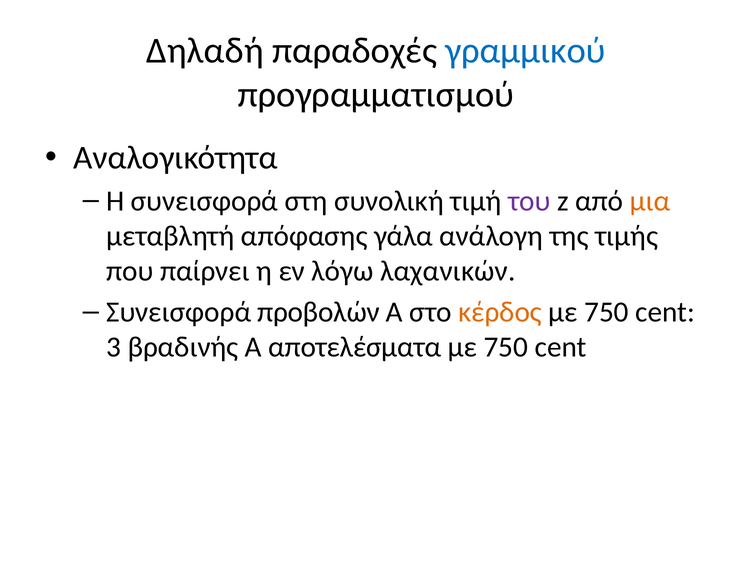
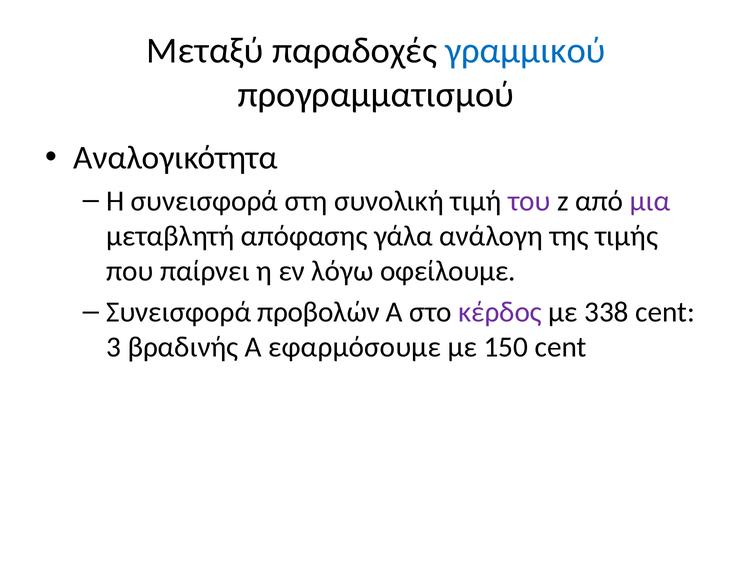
Δηλαδή: Δηλαδή -> Μεταξύ (205, 51)
μια colour: orange -> purple (650, 201)
λαχανικών: λαχανικών -> οφείλουμε (448, 271)
κέρδος colour: orange -> purple (500, 312)
750: 750 -> 338 (607, 312)
αποτελέσματα: αποτελέσματα -> εφαρμόσουμε (355, 347)
750: 750 -> 150 (506, 347)
